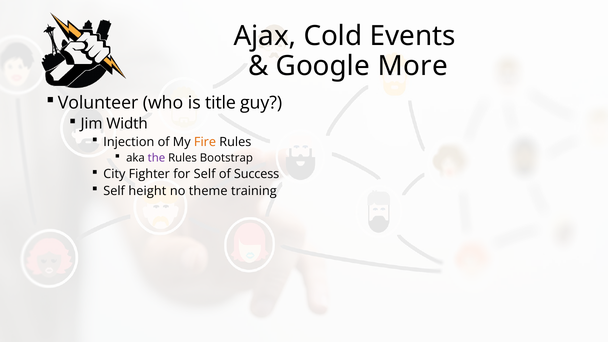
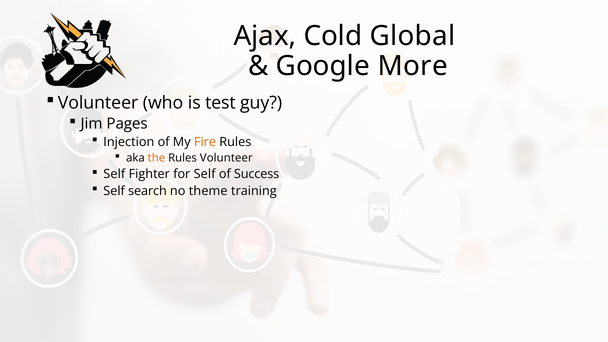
Events: Events -> Global (413, 36)
title: title -> test (220, 103)
Width: Width -> Pages (127, 124)
the colour: purple -> orange (156, 158)
Rules Bootstrap: Bootstrap -> Volunteer (226, 158)
City: City -> Self (114, 174)
height: height -> search (147, 191)
